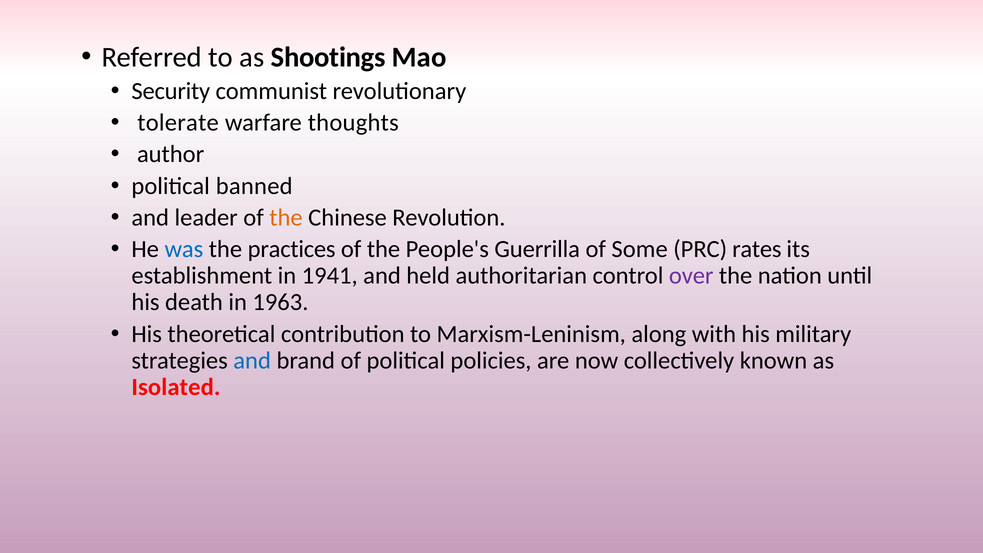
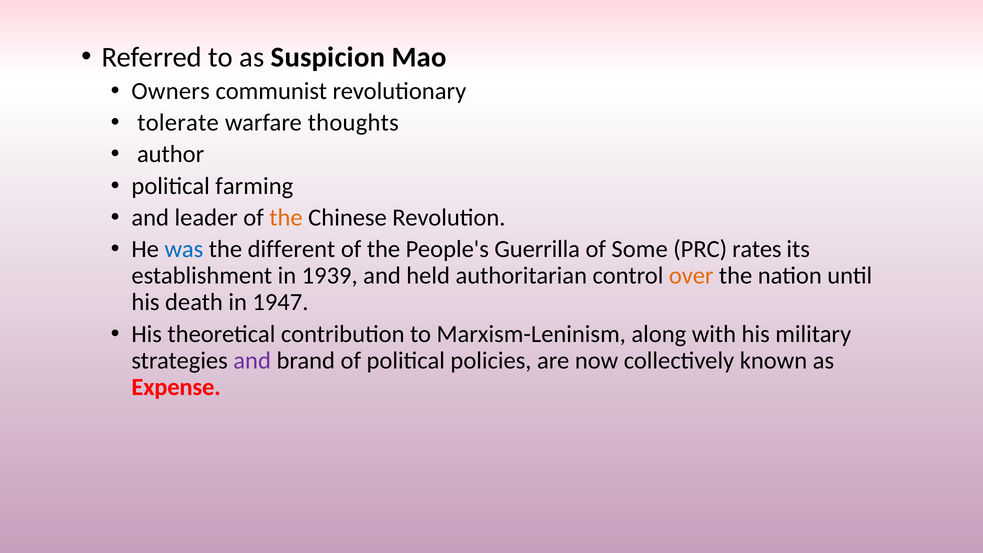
Shootings: Shootings -> Suspicion (328, 57)
Security: Security -> Owners (171, 91)
banned: banned -> farming (254, 186)
practices: practices -> different (292, 249)
1941: 1941 -> 1939 (330, 276)
over colour: purple -> orange (691, 276)
1963: 1963 -> 1947 (280, 302)
and colour: blue -> purple (252, 360)
Isolated: Isolated -> Expense (176, 387)
